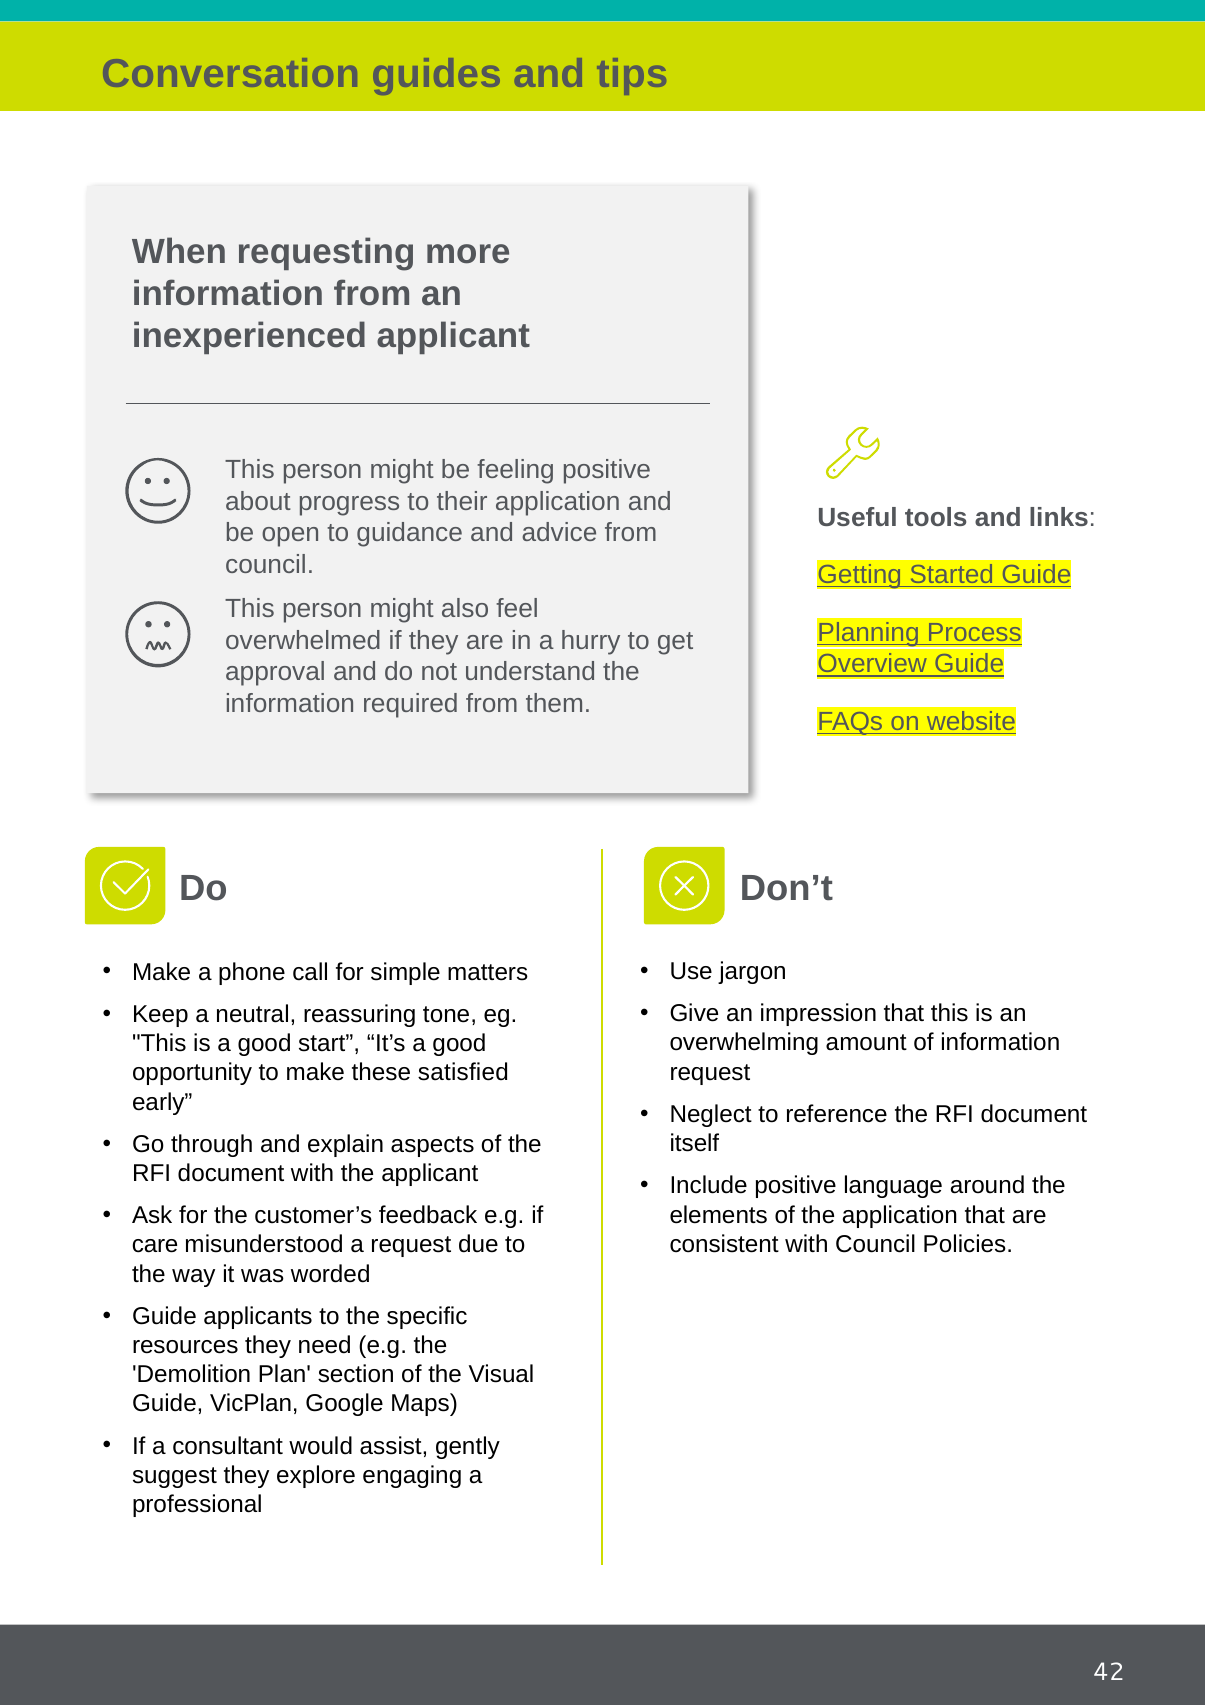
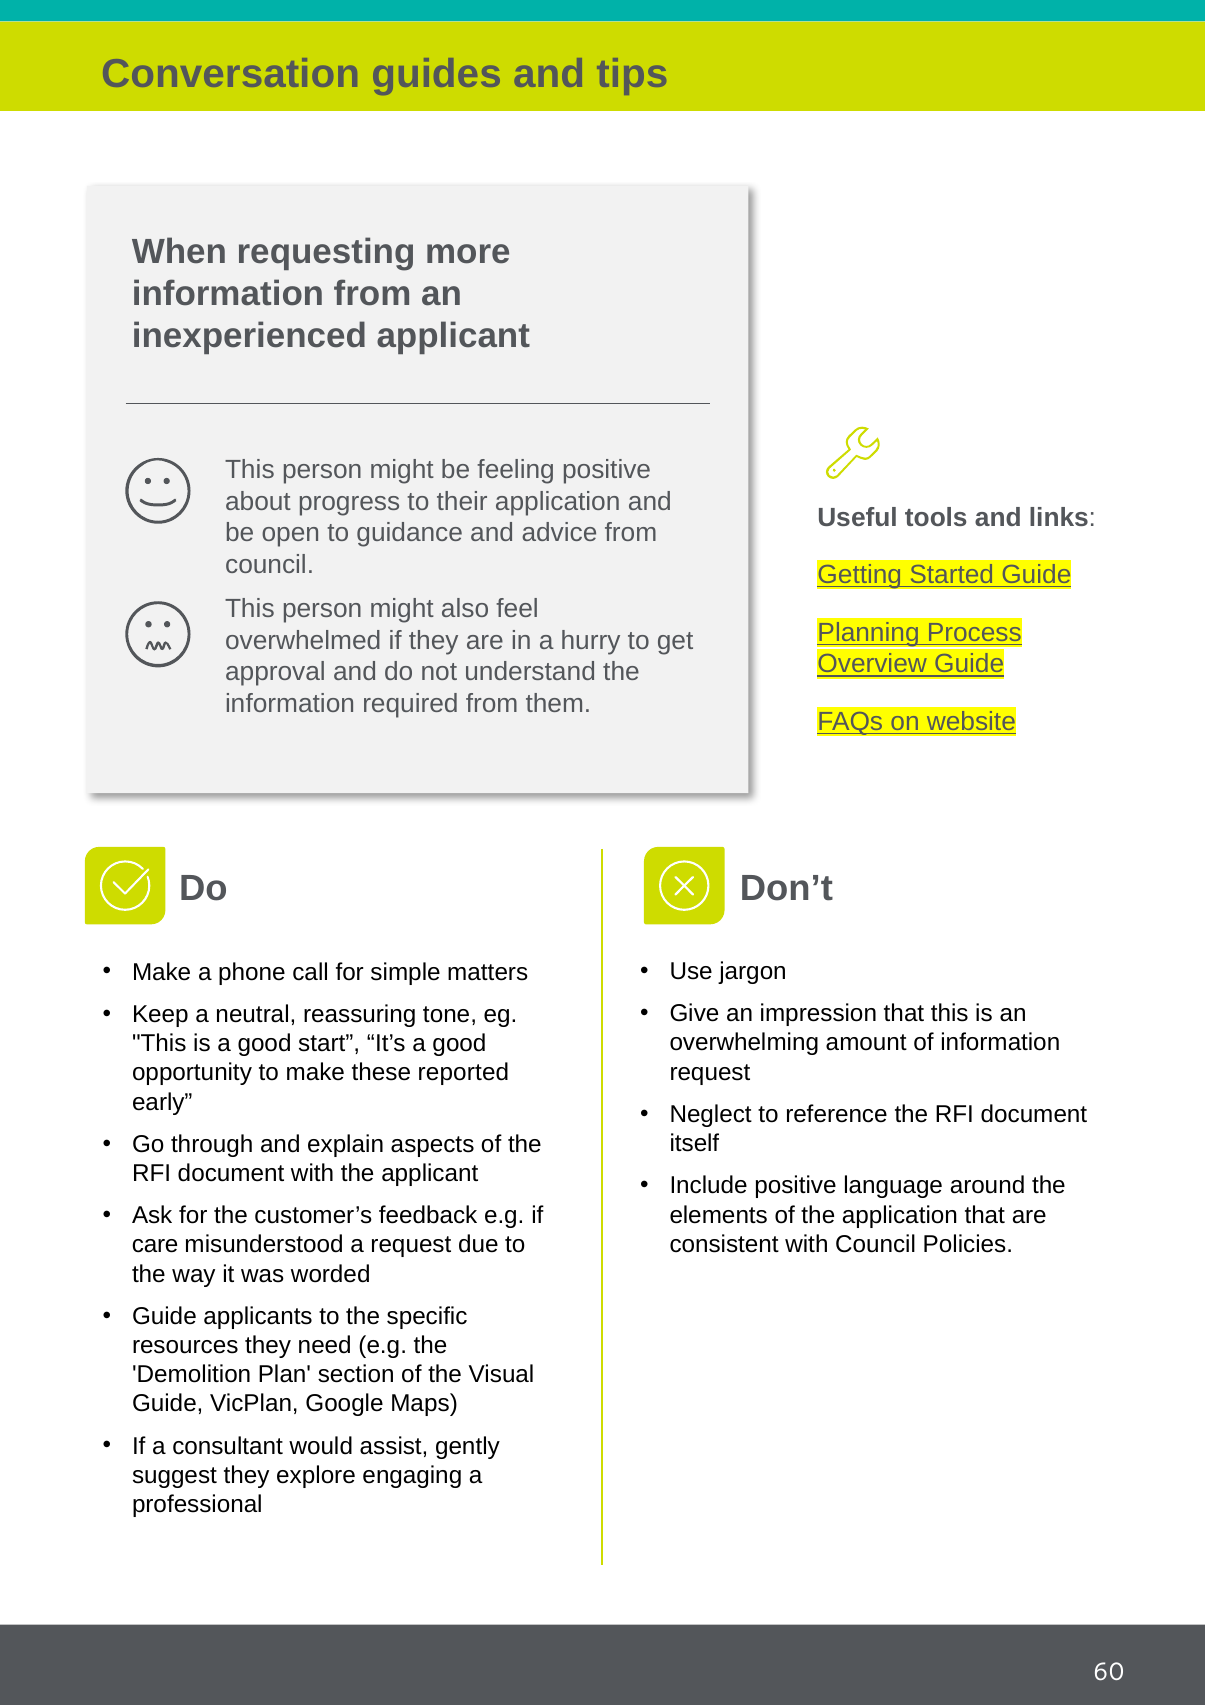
satisfied: satisfied -> reported (463, 1072)
42: 42 -> 60 (1109, 1671)
